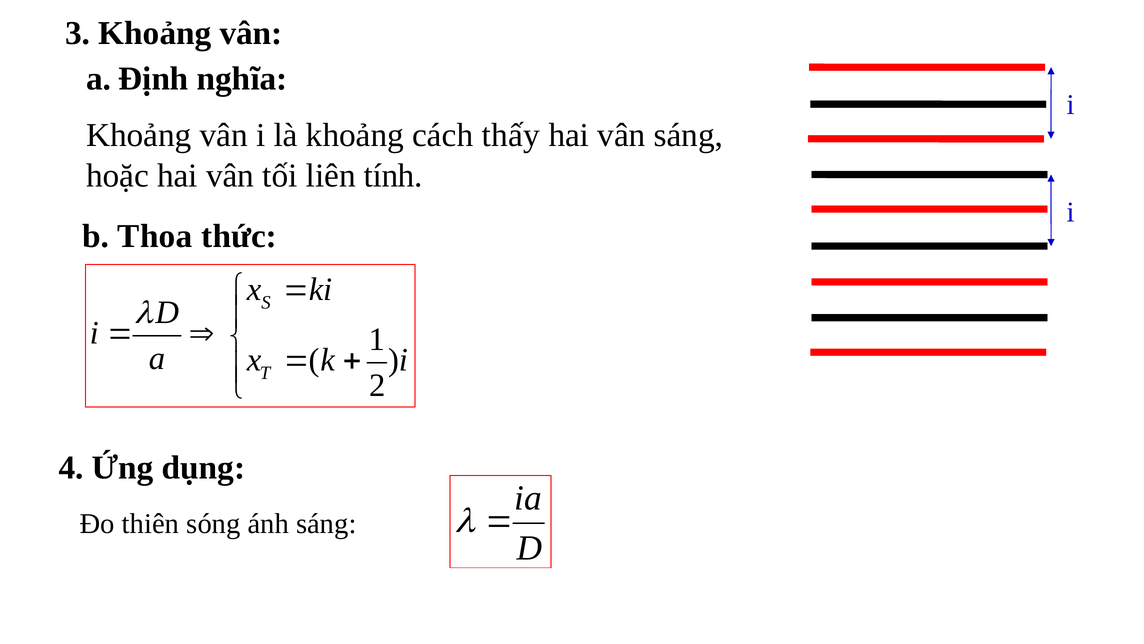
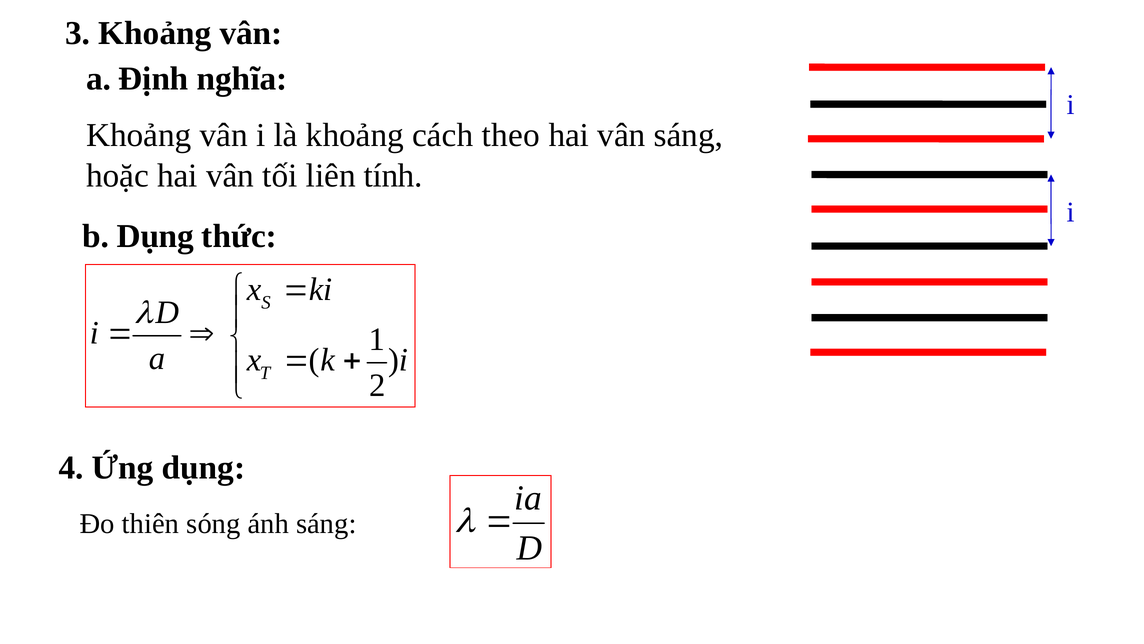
thấy: thấy -> theo (511, 135)
b Thoa: Thoa -> Dụng (155, 236)
